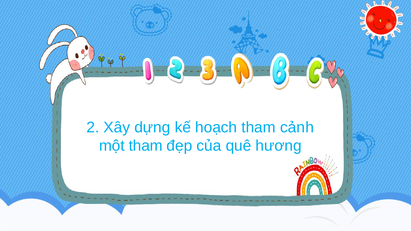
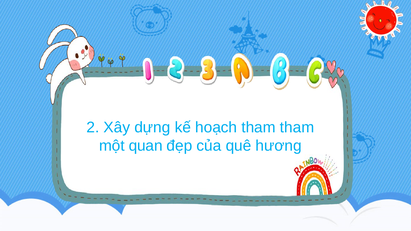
tham cảnh: cảnh -> tham (297, 127)
một tham: tham -> quan (146, 146)
